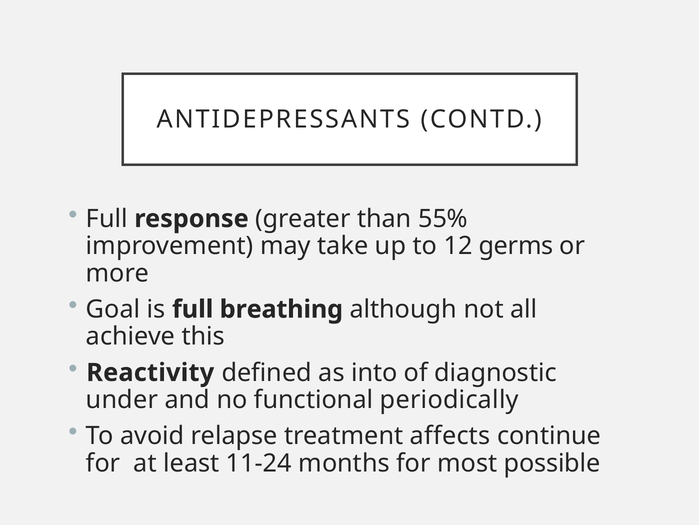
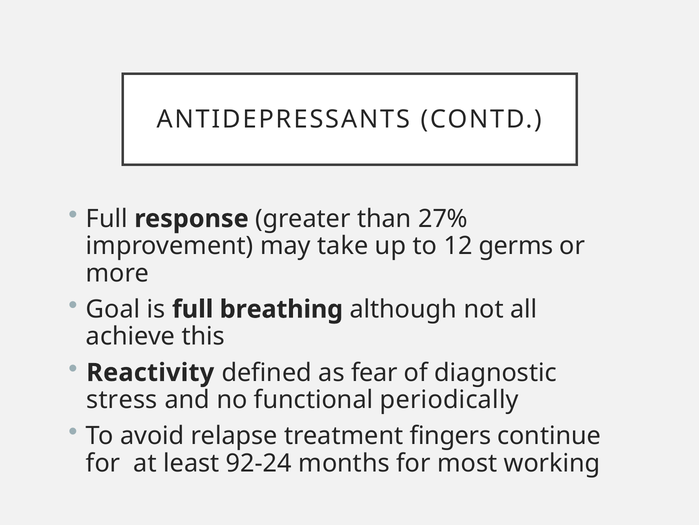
55%: 55% -> 27% (443, 218)
into: into -> fear (374, 372)
under: under -> stress (122, 399)
affects: affects -> fingers (450, 435)
11-24: 11-24 -> 92-24 (259, 463)
possible: possible -> working (552, 463)
